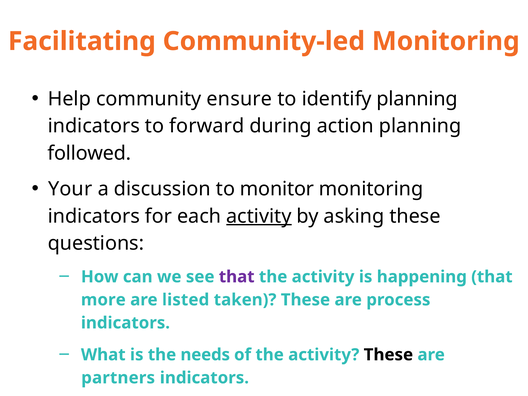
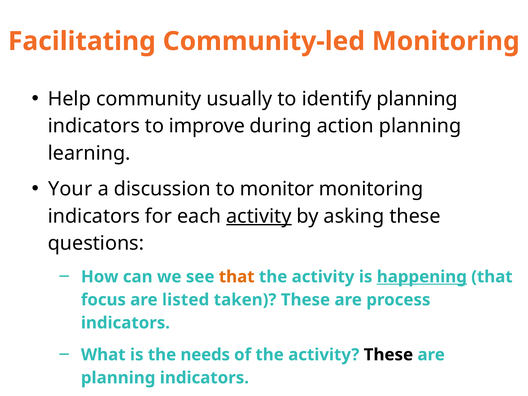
ensure: ensure -> usually (239, 99)
forward: forward -> improve (207, 126)
followed: followed -> learning (89, 153)
that colour: purple -> orange (237, 277)
happening underline: none -> present (422, 277)
more: more -> focus (103, 300)
partners: partners -> planning (118, 378)
